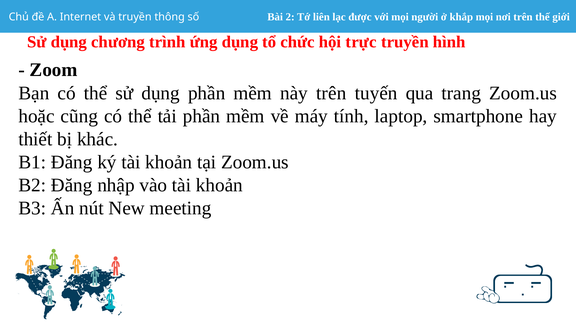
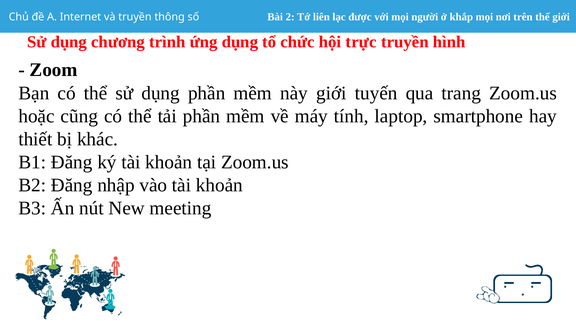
này trên: trên -> giới (331, 93)
